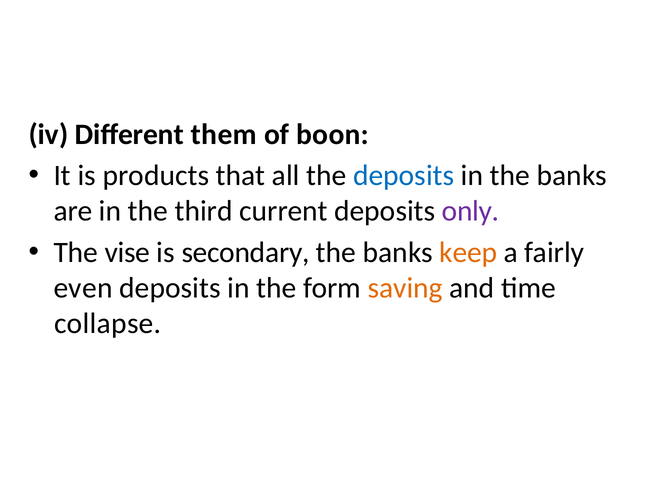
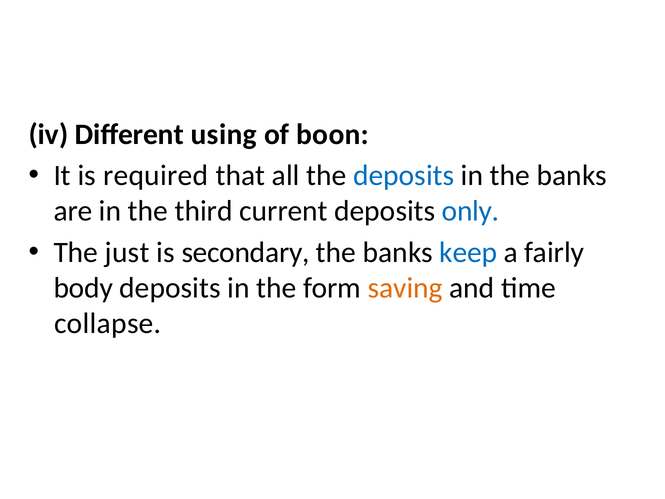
them: them -> using (224, 134)
products: products -> required (156, 176)
only colour: purple -> blue (471, 211)
vise: vise -> just (127, 252)
keep colour: orange -> blue (468, 252)
even: even -> body (83, 288)
